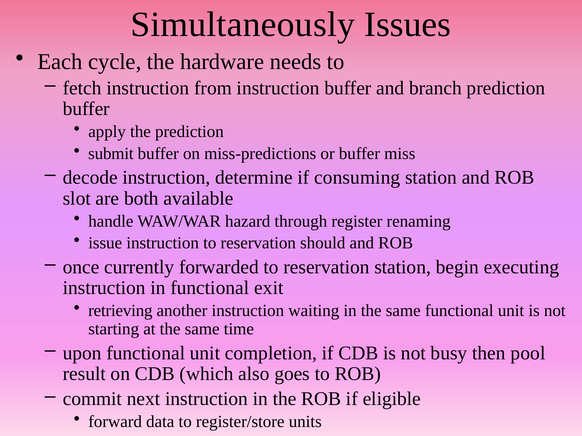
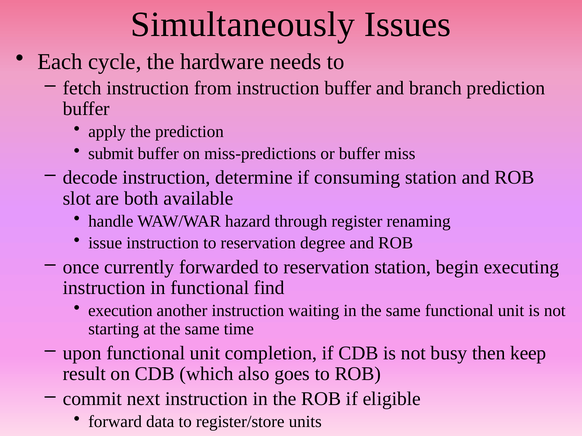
should: should -> degree (323, 243)
exit: exit -> find (269, 288)
retrieving: retrieving -> execution (120, 311)
pool: pool -> keep (528, 353)
